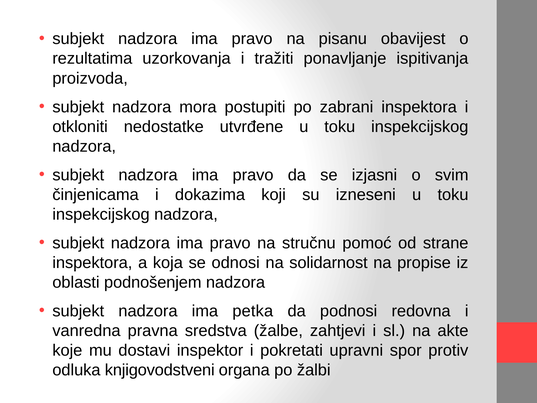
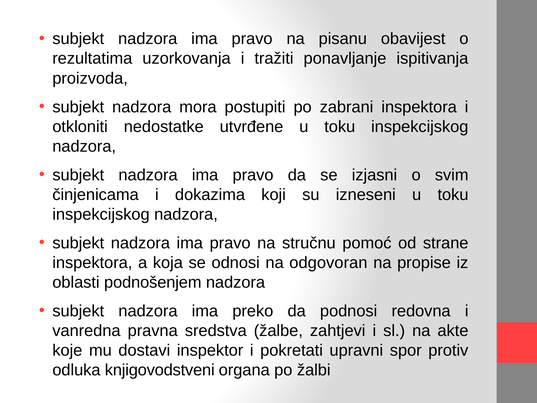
solidarnost: solidarnost -> odgovoran (328, 263)
petka: petka -> preko (253, 311)
